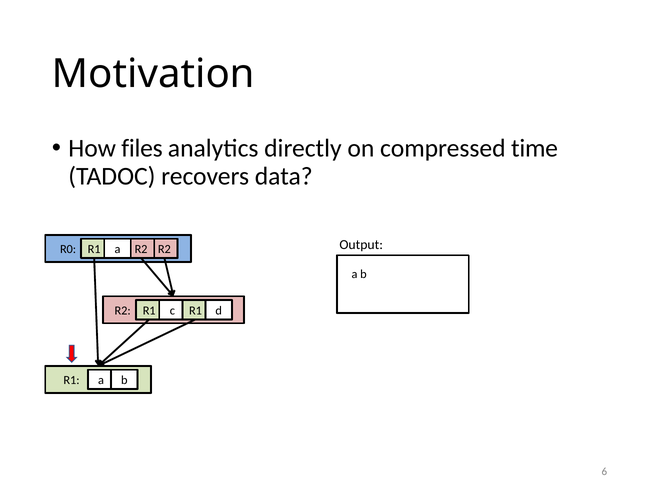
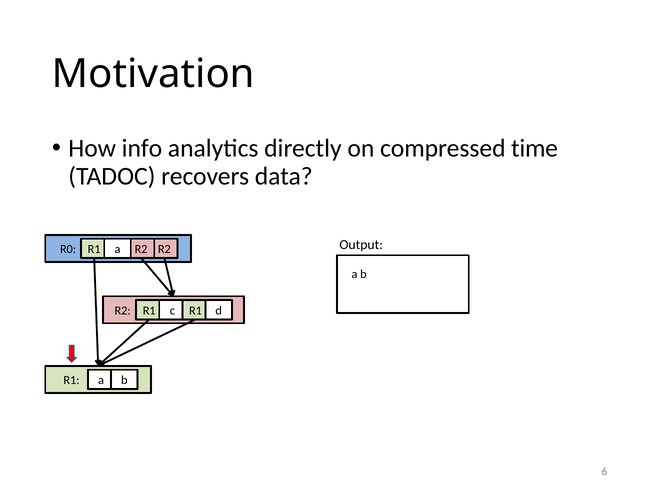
files: files -> info (142, 149)
